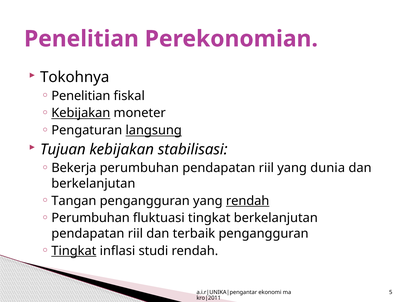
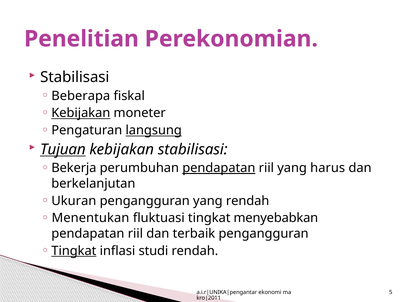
Tokohnya: Tokohnya -> Stabilisasi (75, 77)
Penelitian: Penelitian -> Beberapa (81, 96)
Tujuan underline: none -> present (63, 149)
pendapatan underline: none -> present (219, 168)
dunia: dunia -> harus (328, 168)
Tangan: Tangan -> Ukuran (74, 200)
rendah underline: present -> none (248, 200)
Perumbuhan: Perumbuhan -> Menentukan (90, 218)
tingkat berkelanjutan: berkelanjutan -> menyebabkan (276, 218)
